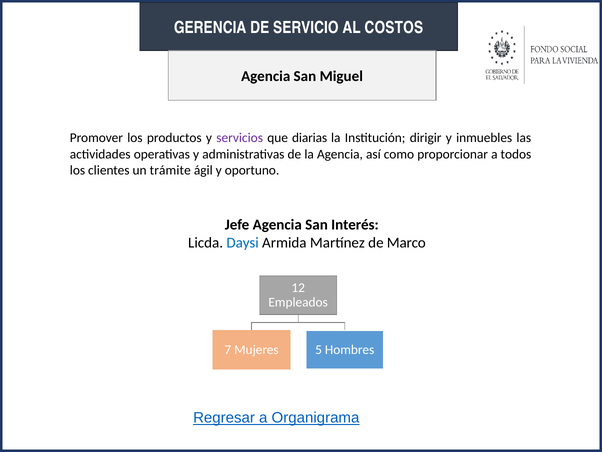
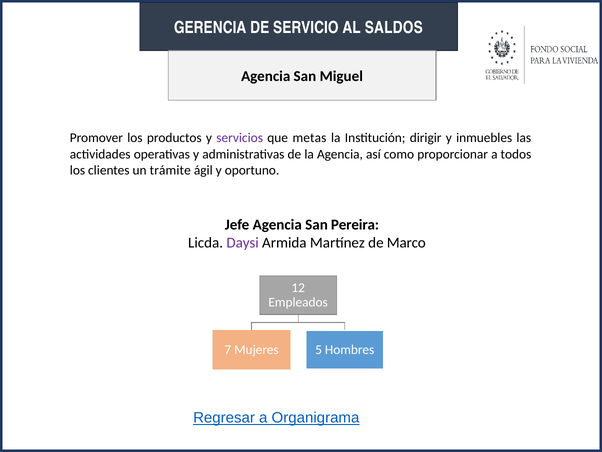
COSTOS: COSTOS -> SALDOS (394, 27)
diarias: diarias -> metas (309, 138)
Interés: Interés -> Pereira (355, 225)
Daysi colour: blue -> purple (243, 243)
